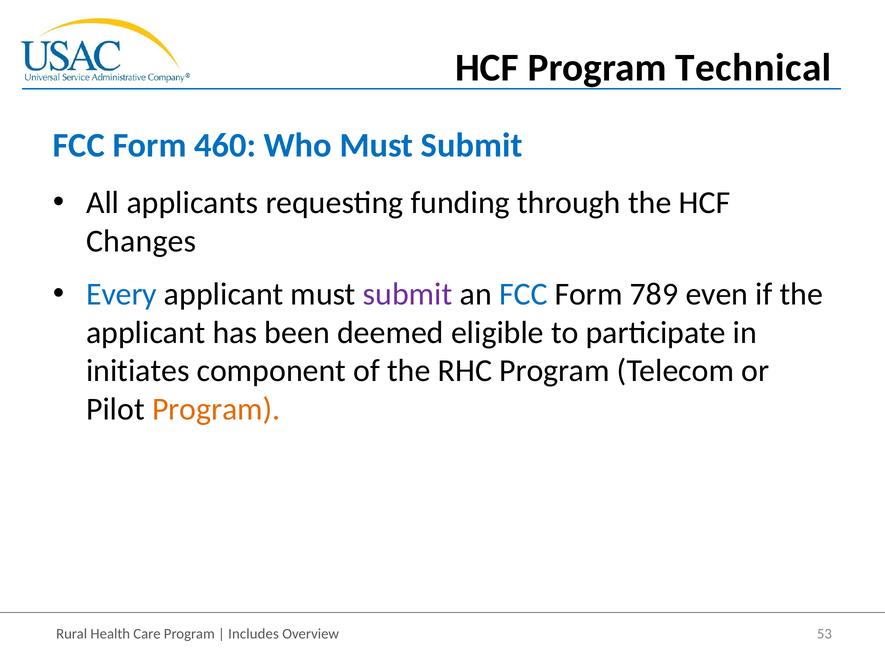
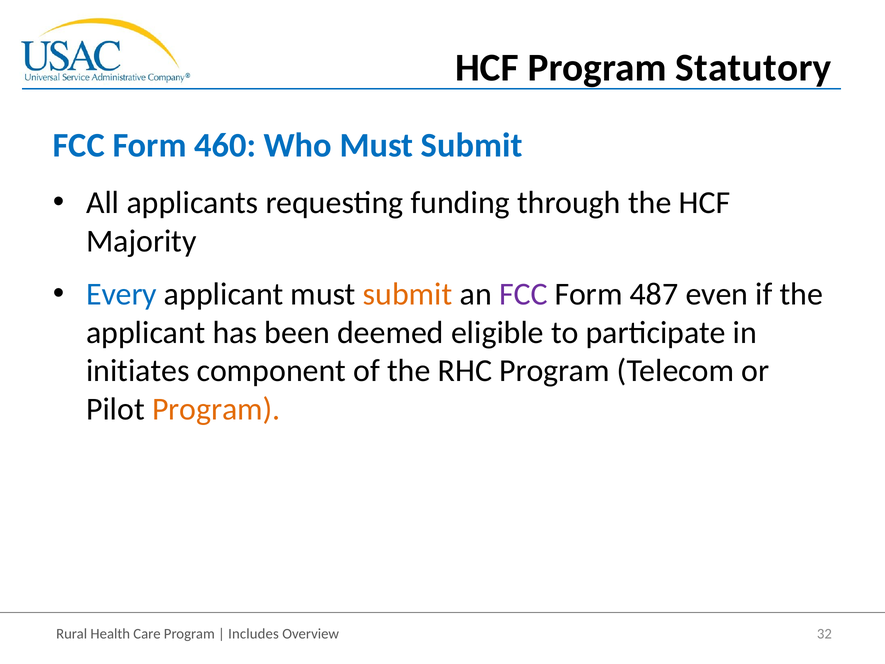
Technical: Technical -> Statutory (754, 68)
Changes: Changes -> Majority (141, 241)
submit colour: purple -> orange (408, 294)
FCC colour: blue -> purple (523, 294)
789: 789 -> 487 (654, 294)
53: 53 -> 32 (824, 634)
